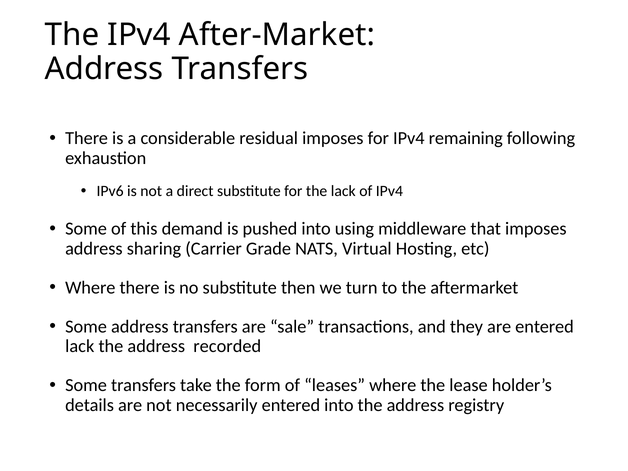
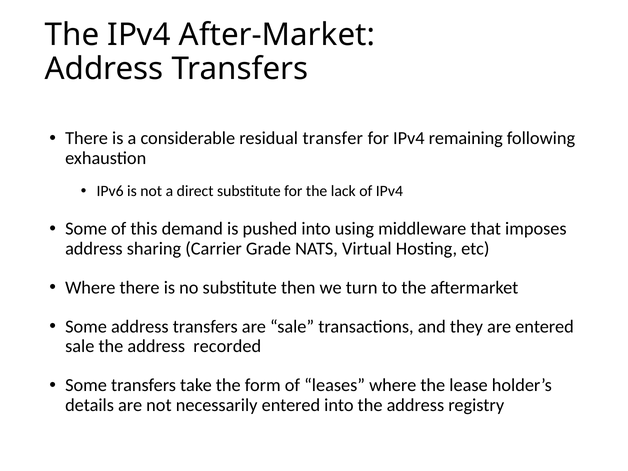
residual imposes: imposes -> transfer (333, 138)
lack: lack -> sale (80, 346)
